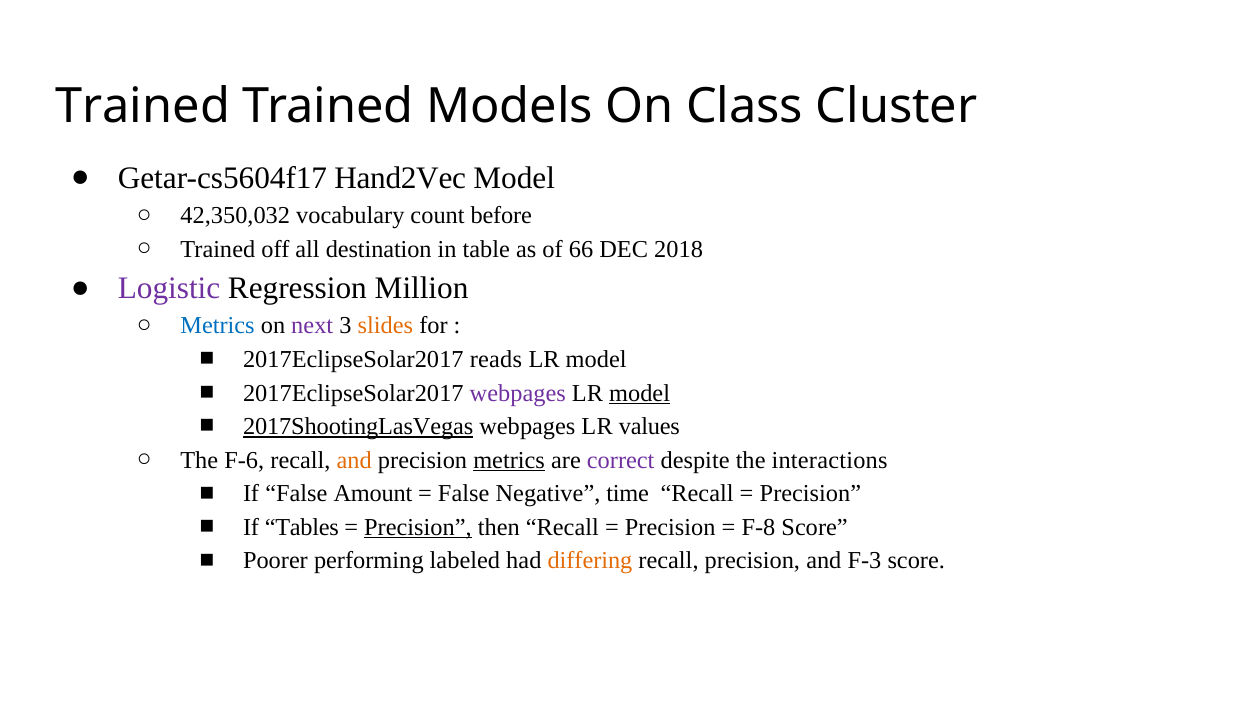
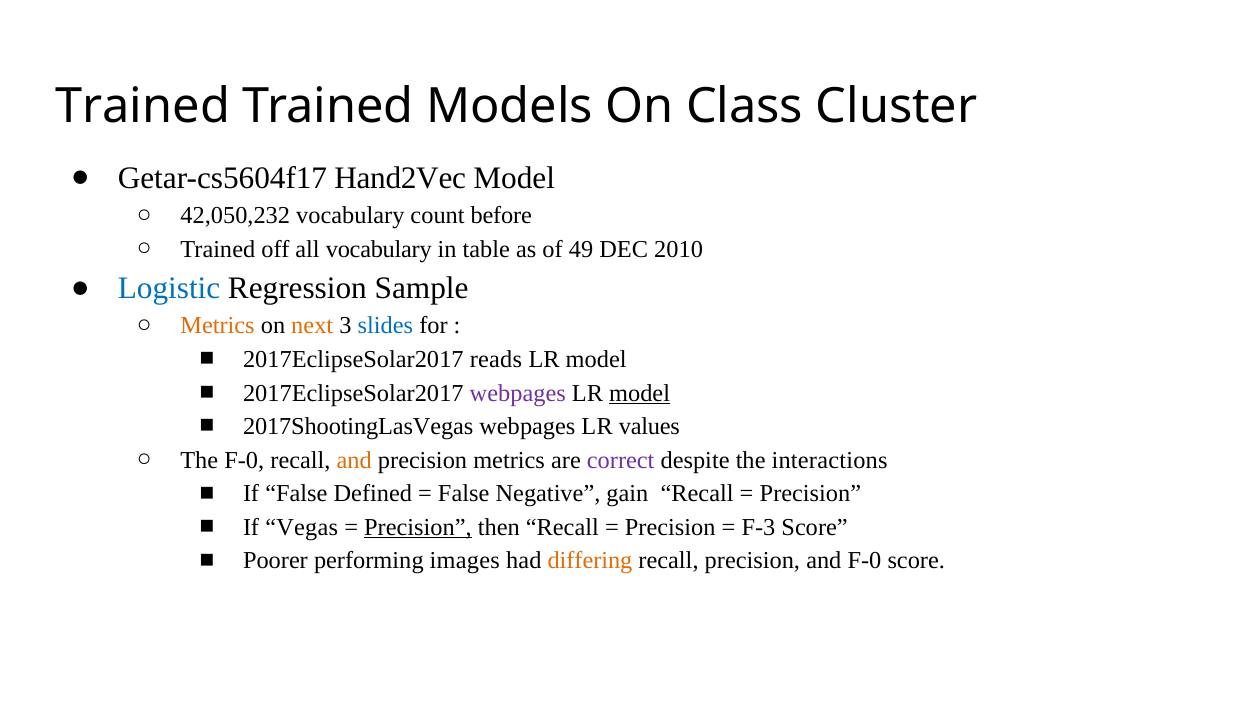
42,350,032: 42,350,032 -> 42,050,232 (235, 216)
all destination: destination -> vocabulary (379, 249)
66: 66 -> 49 (581, 249)
2018: 2018 -> 2010 (679, 249)
Logistic colour: purple -> blue (169, 289)
Million: Million -> Sample (422, 289)
Metrics colour: blue -> orange (218, 326)
next colour: purple -> orange (312, 326)
slides colour: orange -> blue (385, 326)
2017ShootingLasVegas underline: present -> none (358, 427)
The F-6: F-6 -> F-0 (244, 460)
metrics underline: present -> none (509, 460)
Amount: Amount -> Defined (373, 494)
time: time -> gain (627, 494)
Tables: Tables -> Vegas (302, 527)
F-8: F-8 -> F-3 (758, 527)
labeled: labeled -> images (465, 561)
and F-3: F-3 -> F-0 (864, 561)
